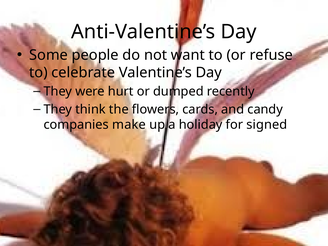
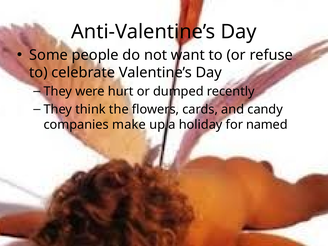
signed: signed -> named (267, 125)
